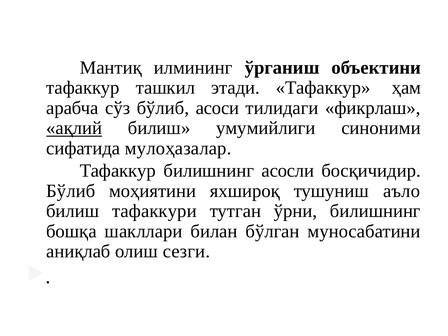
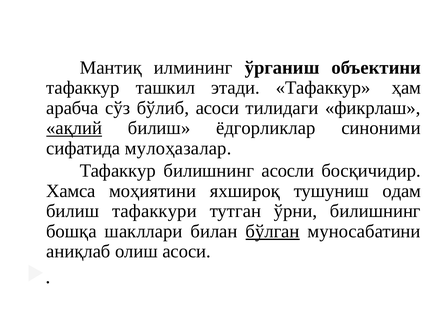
умумийлиги: умумийлиги -> ёдгорликлар (266, 128)
Бўлиб: Бўлиб -> Хамса (71, 191)
аъло: аъло -> одам (402, 191)
бўлган underline: none -> present (273, 231)
олиш сезги: сезги -> асоси (187, 251)
